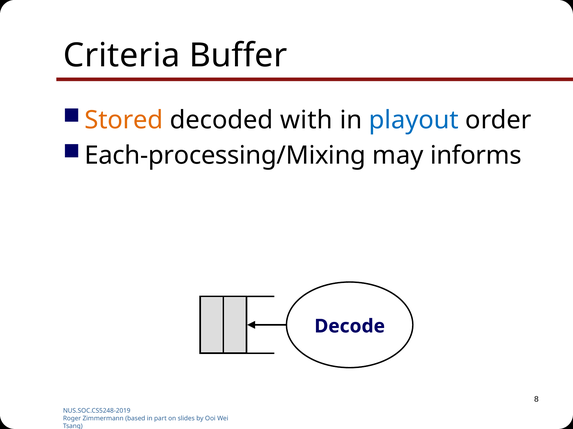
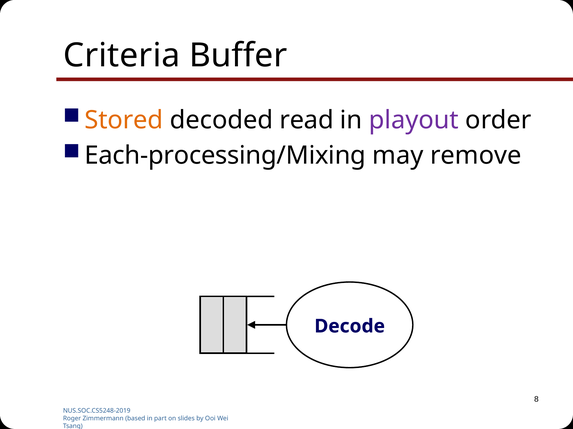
with: with -> read (307, 120)
playout colour: blue -> purple (414, 120)
informs: informs -> remove (476, 156)
